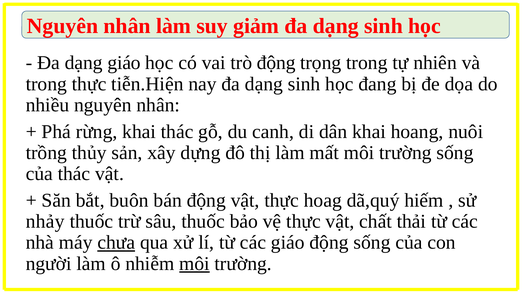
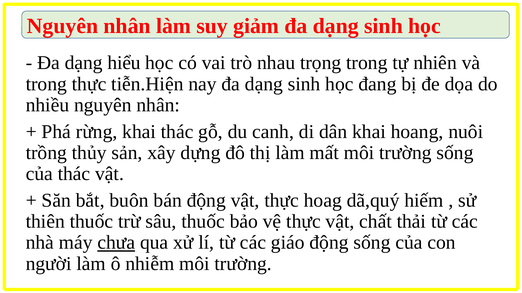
dạng giáo: giáo -> hiểu (124, 63)
trò động: động -> nhau (276, 63)
nhảy: nhảy -> thiên (45, 222)
môi underline: present -> none (194, 264)
